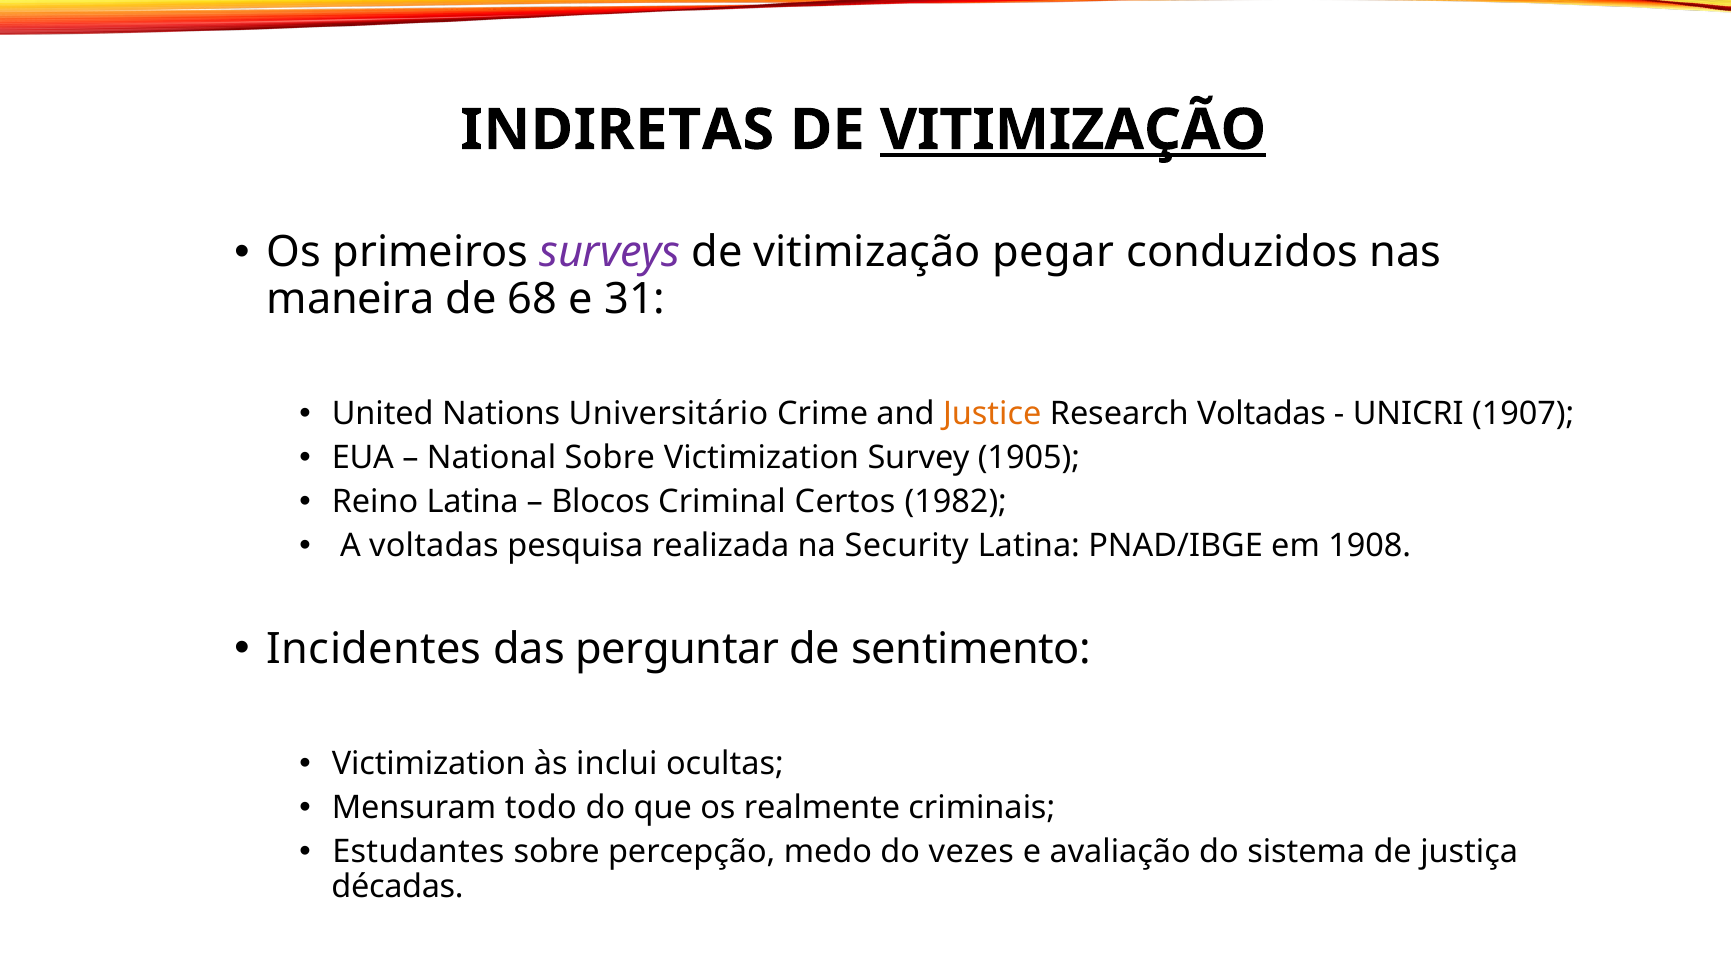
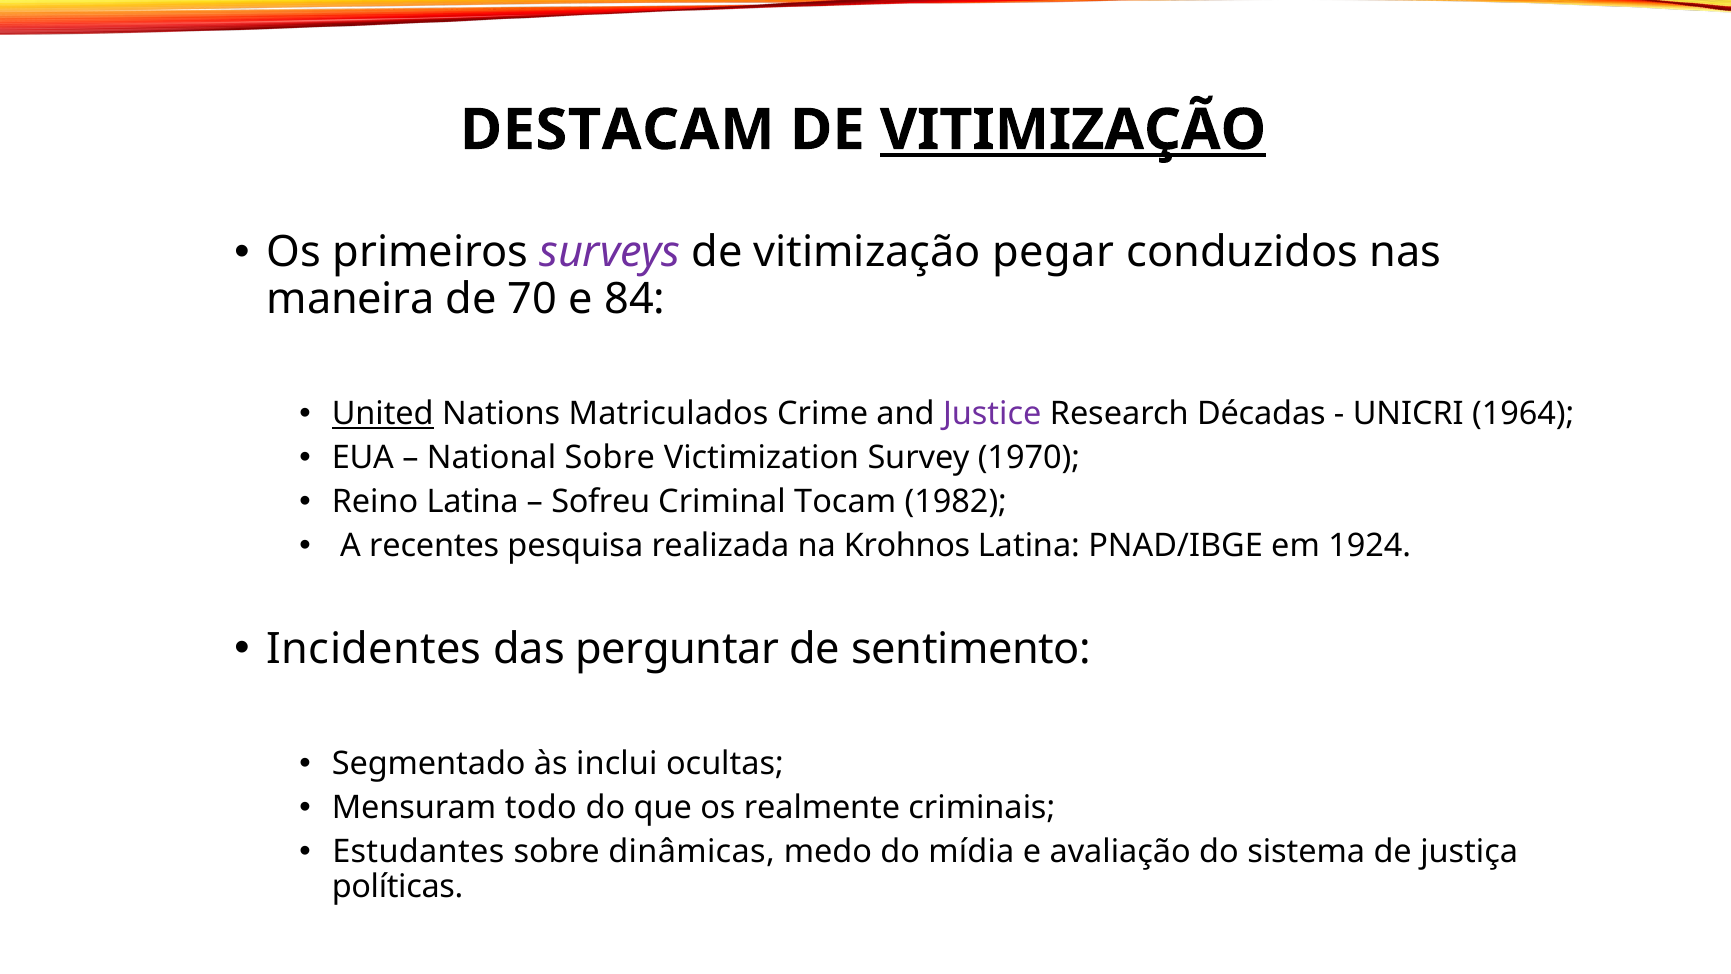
INDIRETAS: INDIRETAS -> DESTACAM (617, 130)
68: 68 -> 70 (533, 299)
31: 31 -> 84 (635, 299)
United underline: none -> present (383, 414)
Universitário: Universitário -> Matriculados (669, 414)
Justice colour: orange -> purple (992, 414)
Research Voltadas: Voltadas -> Décadas (1261, 414)
1907: 1907 -> 1964 (1523, 414)
1905: 1905 -> 1970 (1029, 458)
Blocos: Blocos -> Sofreu (601, 502)
Certos: Certos -> Tocam (845, 502)
A voltadas: voltadas -> recentes (434, 546)
Security: Security -> Krohnos (907, 546)
1908: 1908 -> 1924 (1370, 546)
Victimization: Victimization -> Segmentado (429, 764)
percepção: percepção -> dinâmicas (692, 852)
vezes: vezes -> mídia (971, 852)
décadas: décadas -> políticas (398, 887)
